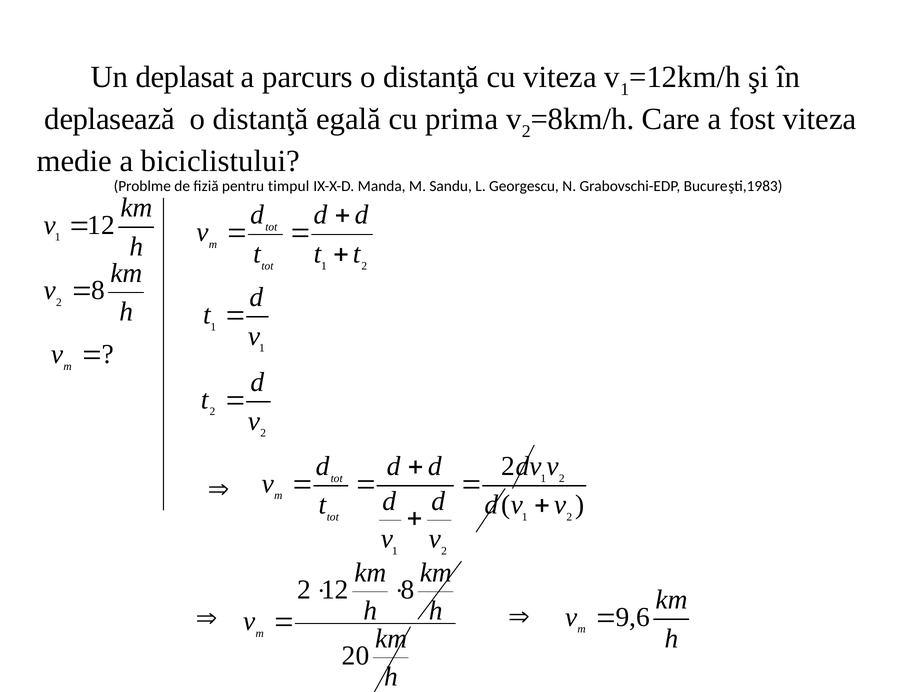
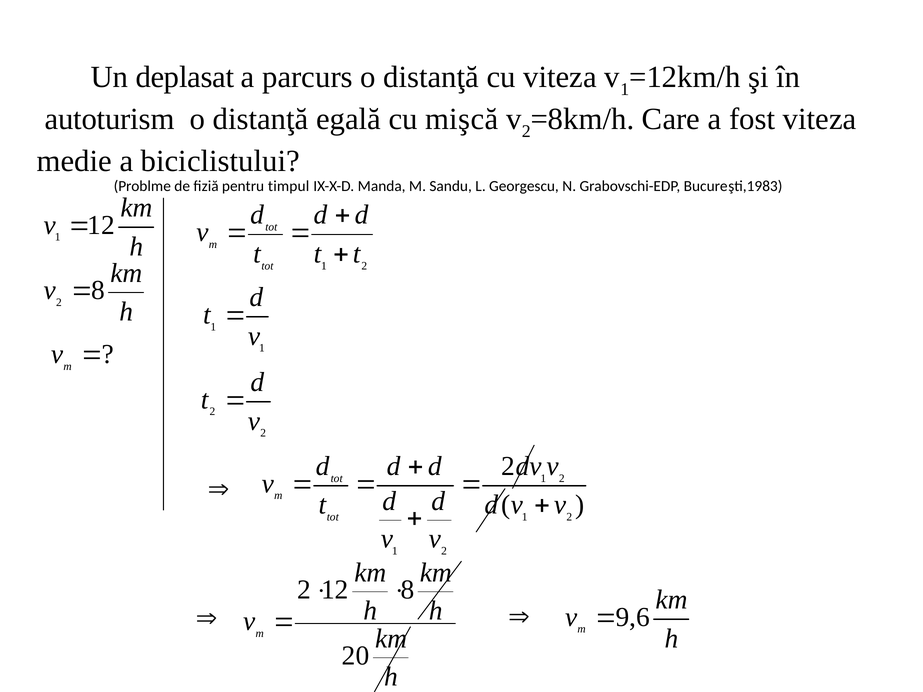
deplasează: deplasează -> autoturism (110, 119)
prima: prima -> mişcă (462, 119)
